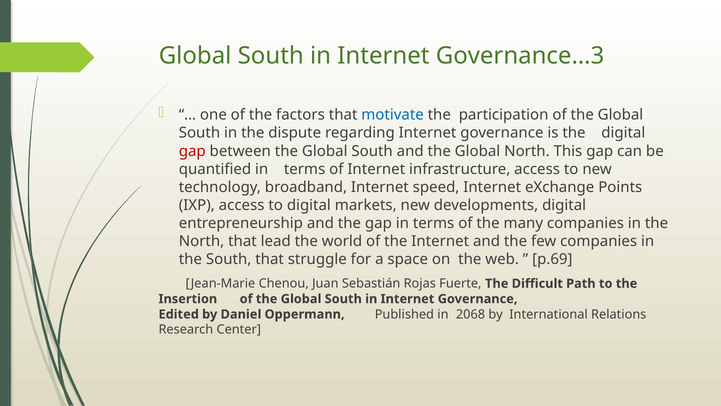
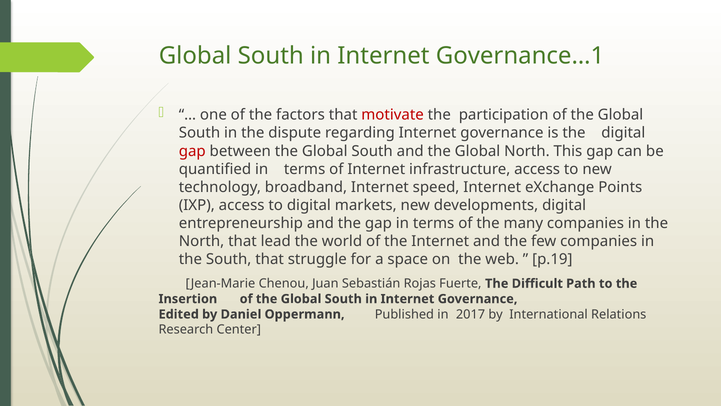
Governance…3: Governance…3 -> Governance…1 (520, 56)
motivate colour: blue -> red (393, 115)
p.69: p.69 -> p.19 (552, 259)
2068: 2068 -> 2017 (471, 314)
